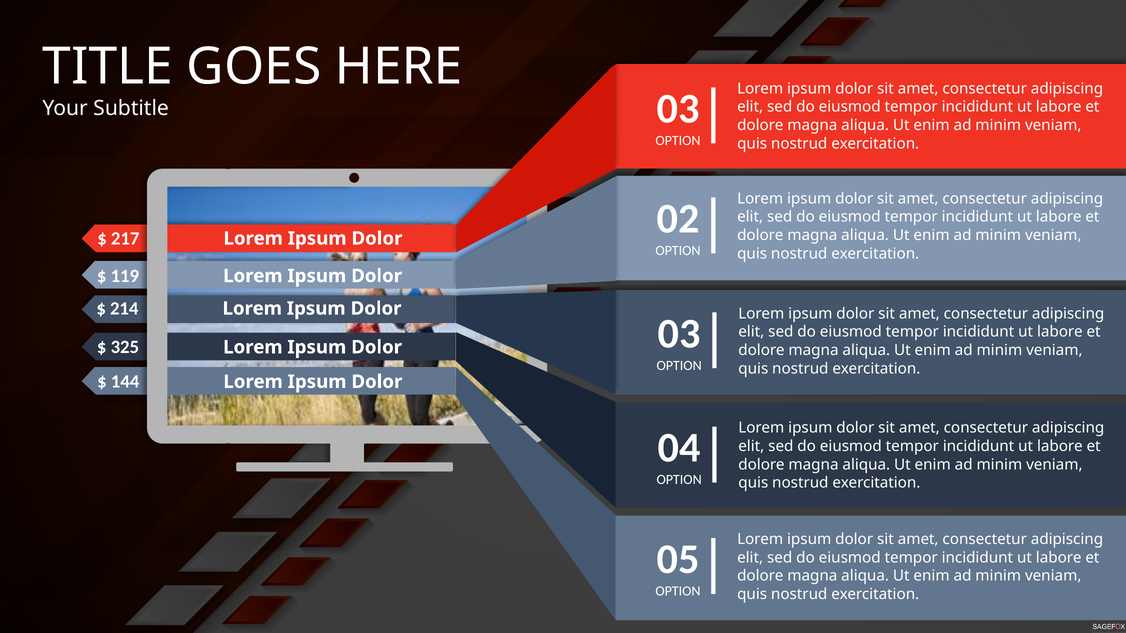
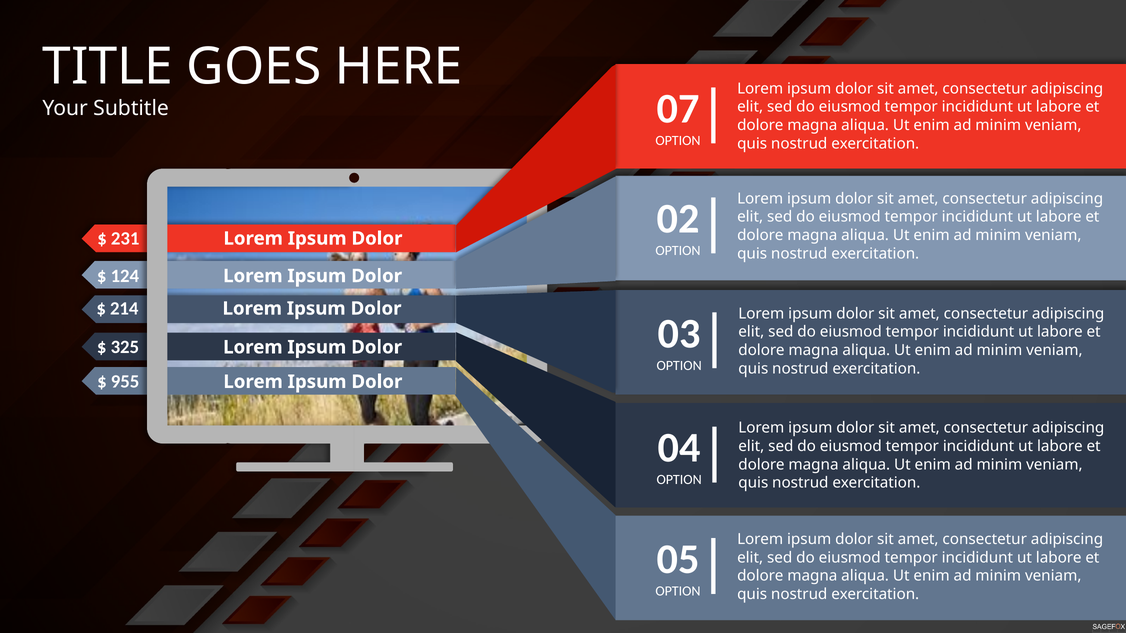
Subtitle 03: 03 -> 07 (678, 109)
217: 217 -> 231 (125, 239)
119: 119 -> 124 (125, 276)
144: 144 -> 955 (125, 382)
